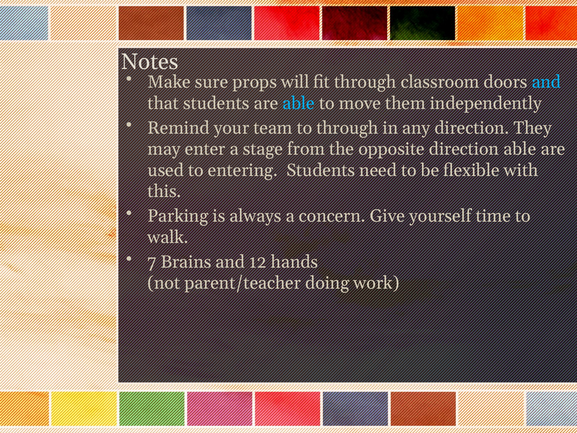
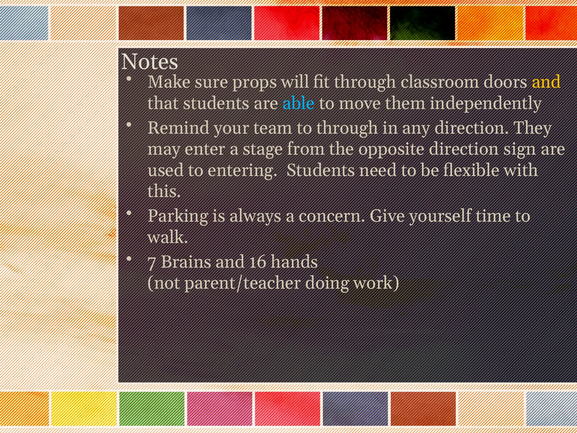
and colour: light blue -> yellow (546, 82)
direction able: able -> sign (520, 149)
12: 12 -> 16 (258, 262)
